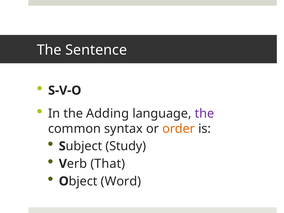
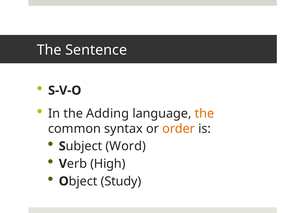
the colour: purple -> orange (204, 114)
Study: Study -> Word (126, 146)
That: That -> High (108, 164)
Word: Word -> Study (121, 181)
